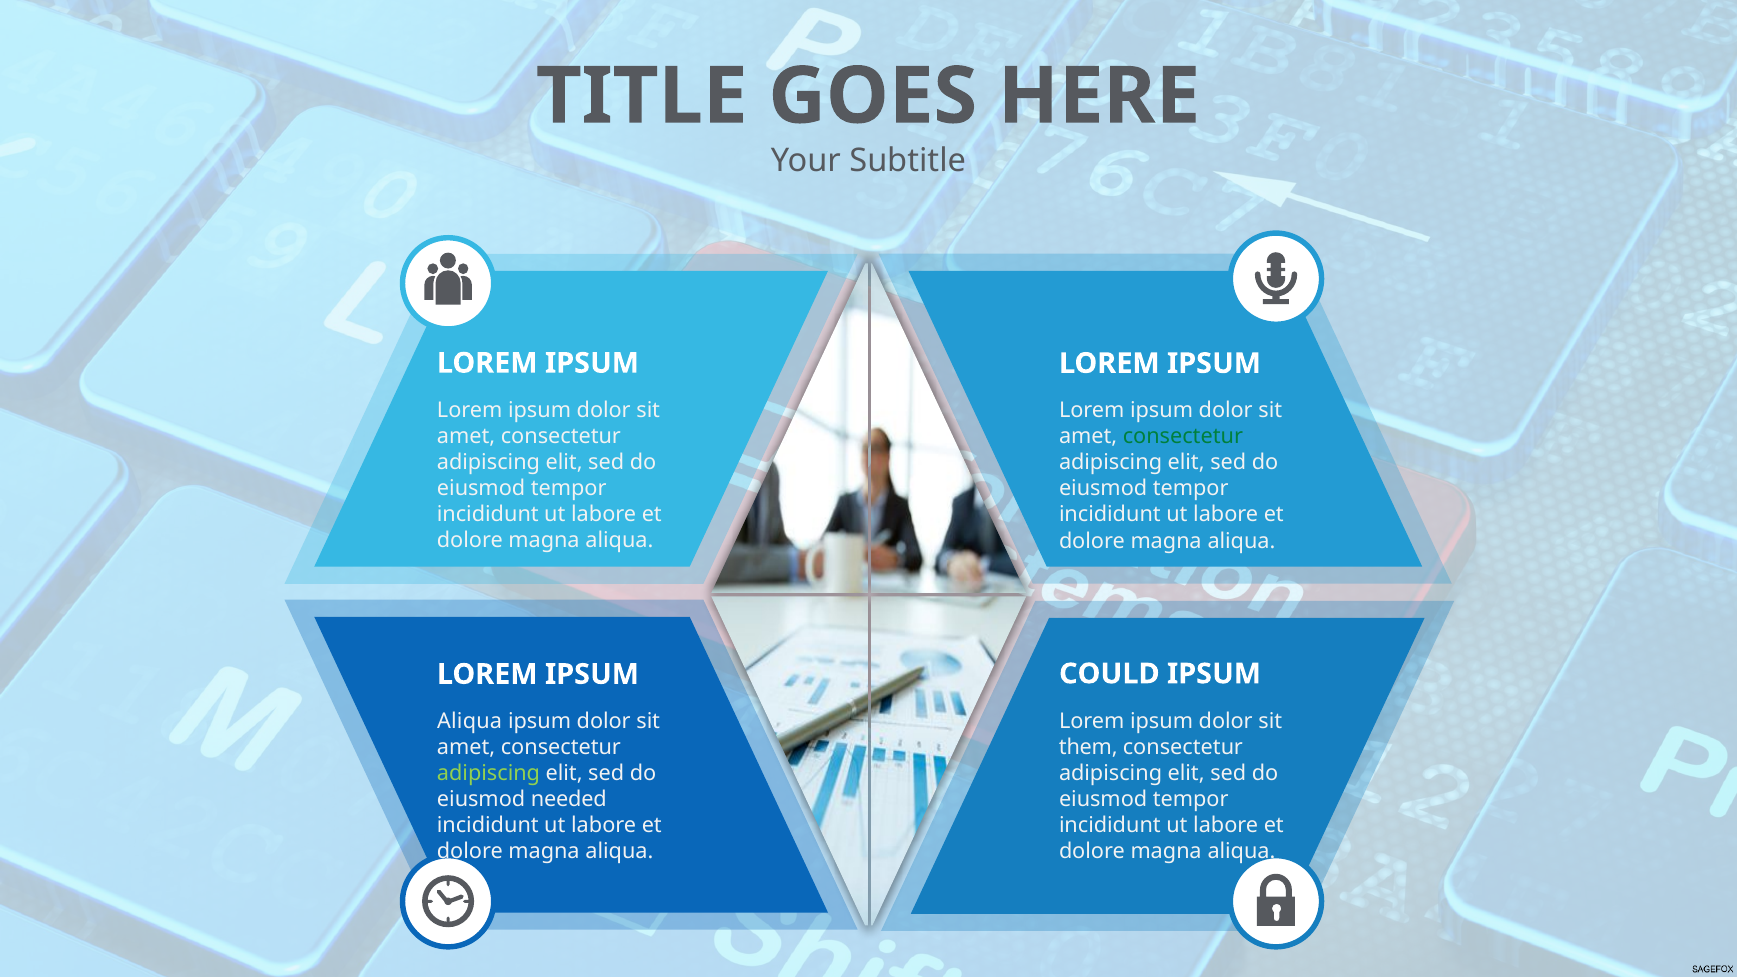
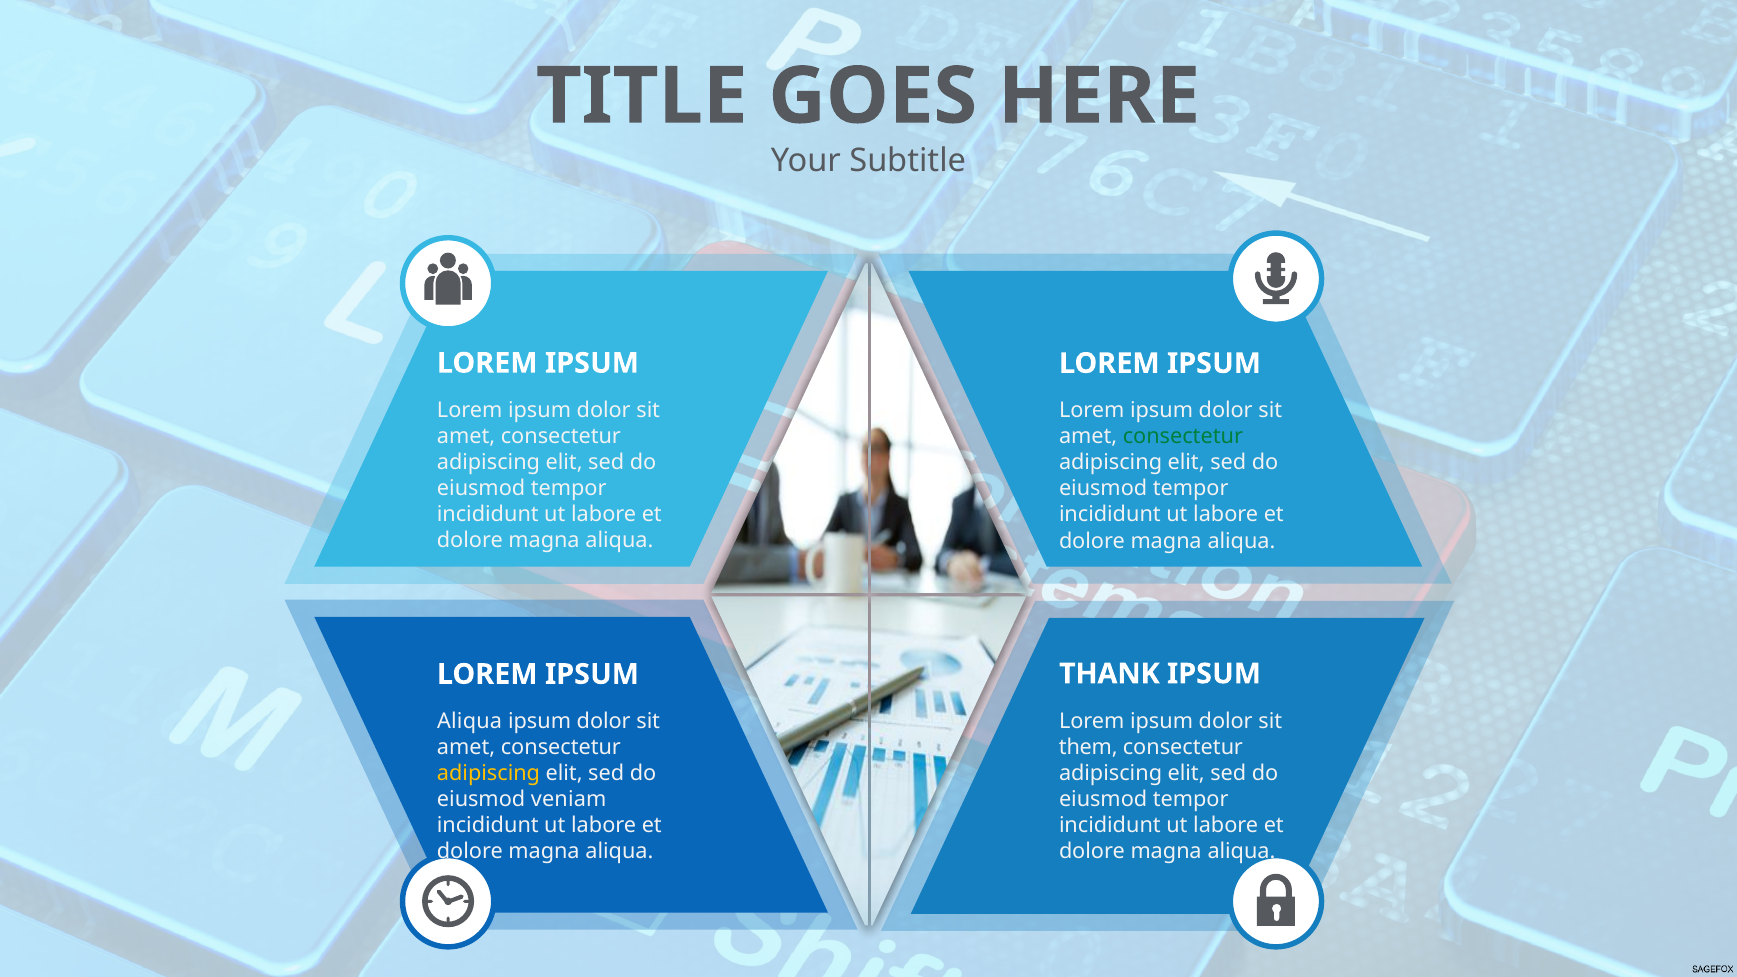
COULD: COULD -> THANK (1109, 674)
adipiscing colour: light green -> yellow (489, 774)
needed: needed -> veniam (569, 800)
